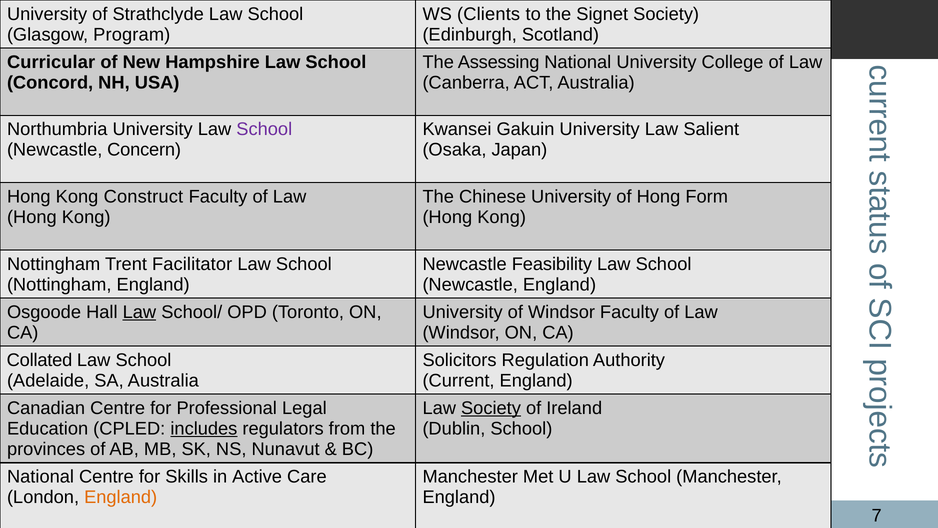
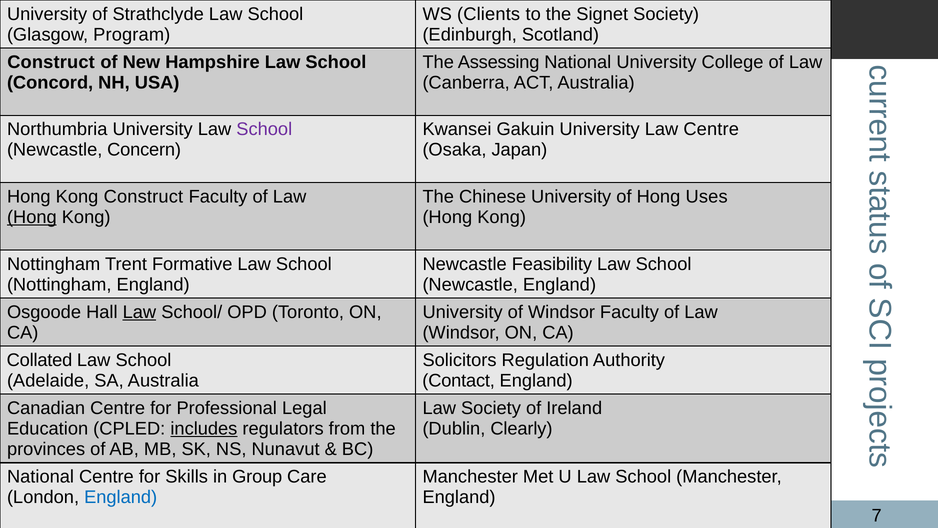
Curricular: Curricular -> Construct (51, 62)
Law Salient: Salient -> Centre (711, 129)
Form: Form -> Uses (707, 197)
Hong underline: none -> present (32, 217)
Facilitator: Facilitator -> Formative (192, 264)
Current: Current -> Contact (459, 380)
Society underline: present -> none (491, 408)
Dublin School: School -> Clearly (521, 428)
Active: Active -> Group (257, 477)
England colour: orange -> blue (121, 497)
